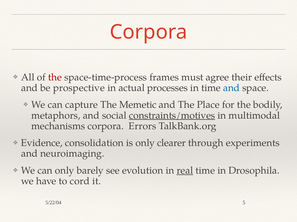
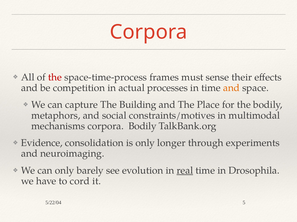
agree: agree -> sense (217, 77)
prospective: prospective -> competition (79, 88)
and colour: blue -> orange (231, 88)
Memetic: Memetic -> Building (138, 105)
constraints/motives underline: present -> none (172, 116)
corpora Errors: Errors -> Bodily (142, 126)
clearer: clearer -> longer (171, 143)
